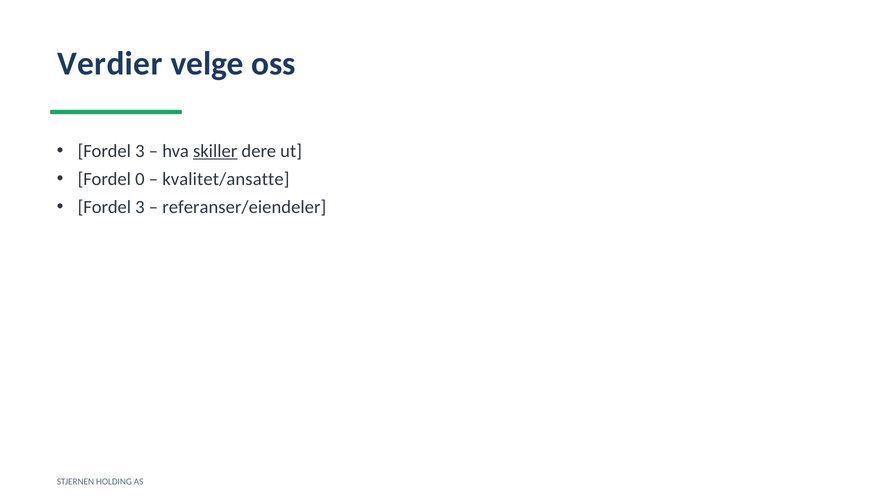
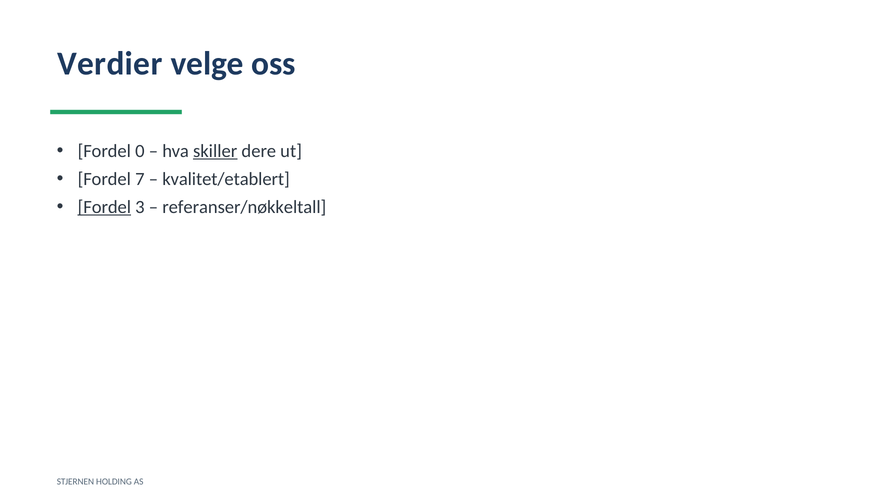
3: 3 -> 0 (140, 151)
0: 0 -> 7 (140, 179)
kvalitet/ansatte: kvalitet/ansatte -> kvalitet/etablert (226, 179)
Fordel underline: none -> present (104, 207)
referanser/eiendeler: referanser/eiendeler -> referanser/nøkkeltall (244, 207)
